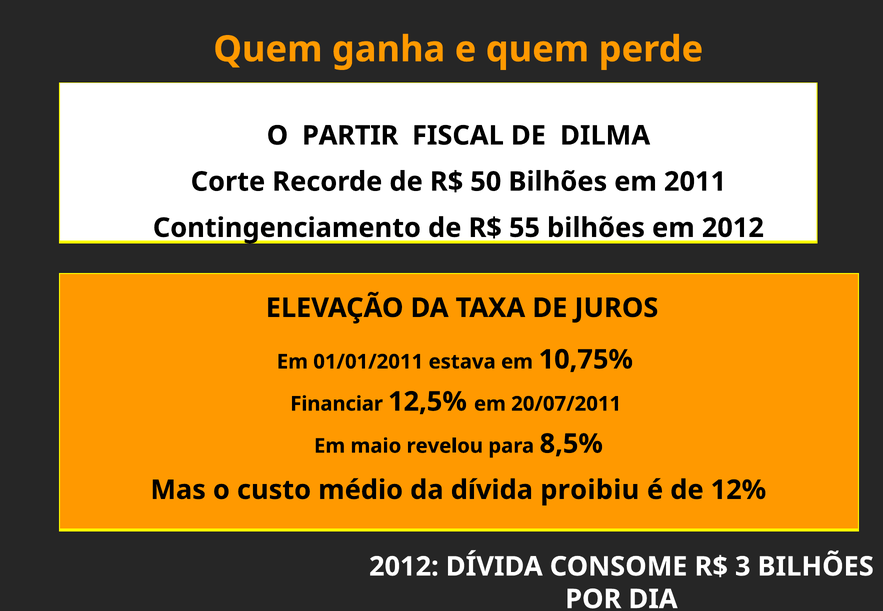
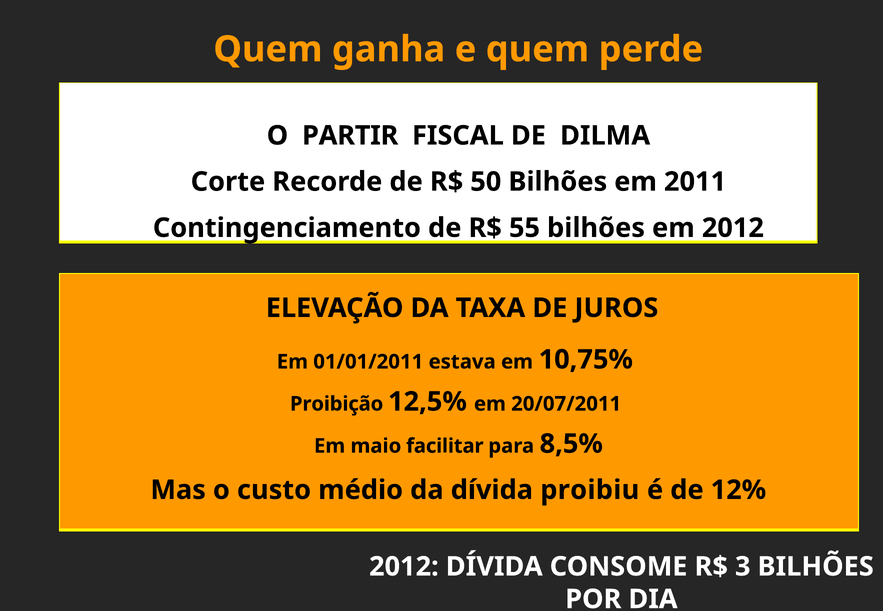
Financiar: Financiar -> Proibição (337, 404)
revelou: revelou -> facilitar (445, 446)
